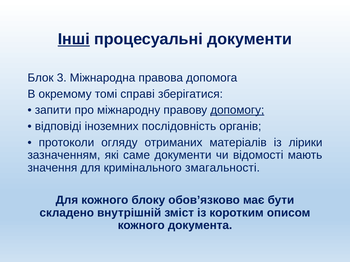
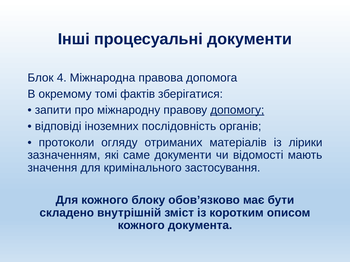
Інші underline: present -> none (74, 39)
3: 3 -> 4 (62, 78)
справі: справі -> фактів (138, 94)
змагальності: змагальності -> застосування (223, 168)
